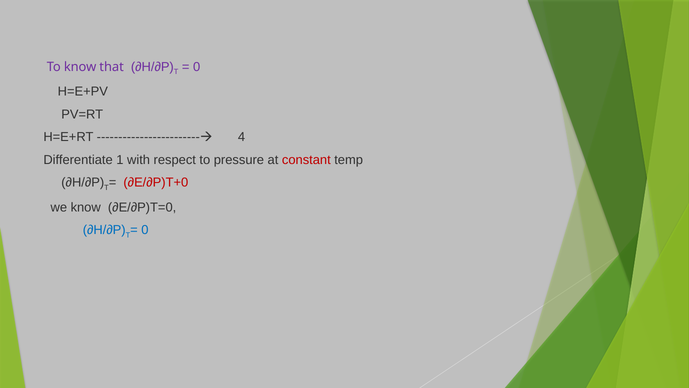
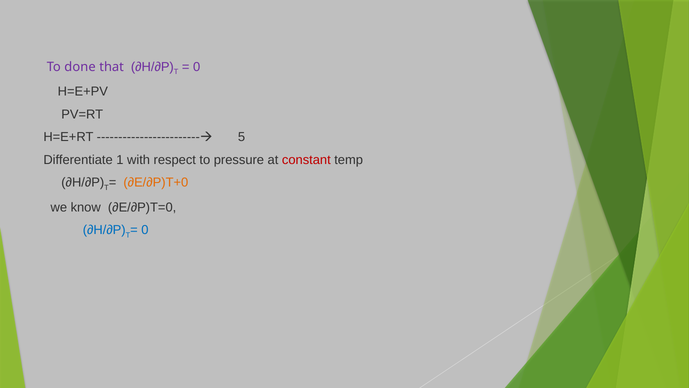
To know: know -> done (80, 67)
4: 4 -> 5 (242, 137)
∂E/∂P)T+0 colour: red -> orange (156, 182)
